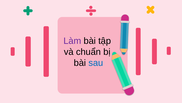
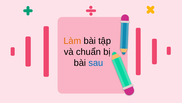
Làm colour: purple -> orange (72, 41)
